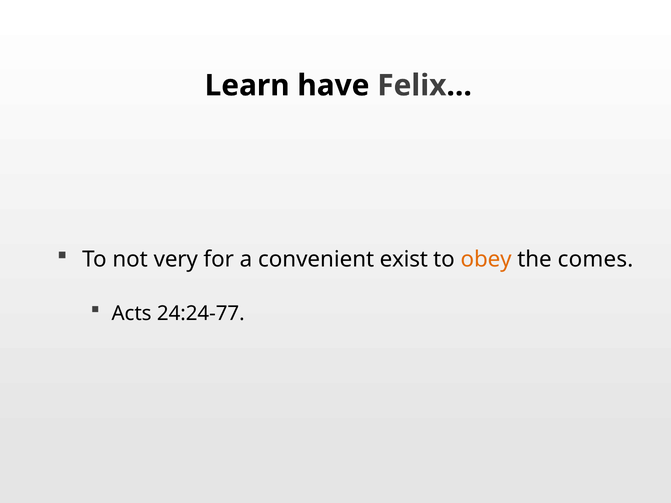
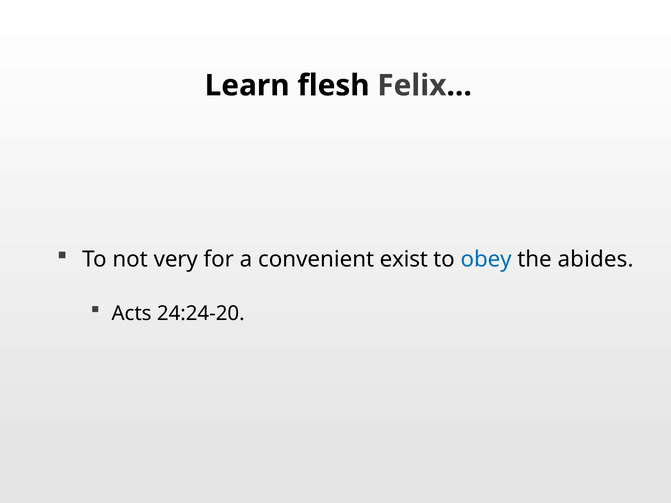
have: have -> flesh (333, 86)
obey colour: orange -> blue (486, 260)
comes: comes -> abides (596, 260)
24:24-77: 24:24-77 -> 24:24-20 (201, 314)
